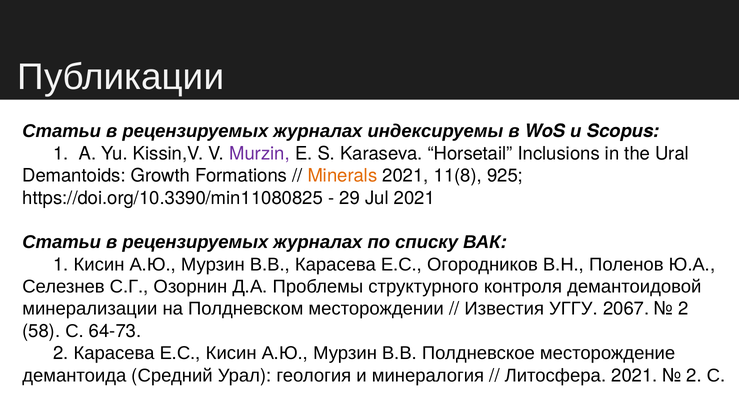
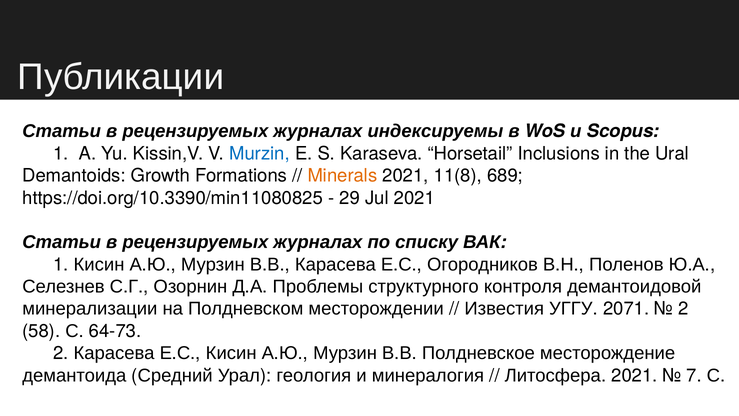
Murzin colour: purple -> blue (260, 153)
925: 925 -> 689 (505, 176)
2067: 2067 -> 2071 (626, 309)
2: 2 -> 7 (694, 375)
